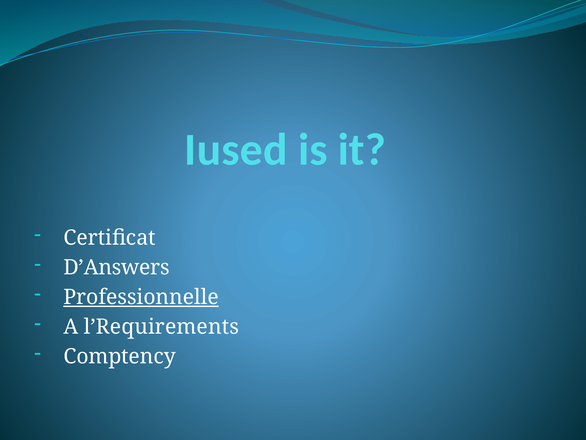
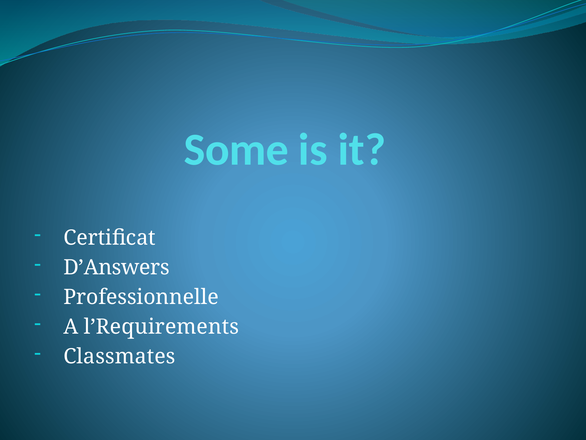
Iused: Iused -> Some (236, 150)
Professionnelle underline: present -> none (141, 297)
Comptency: Comptency -> Classmates (119, 356)
